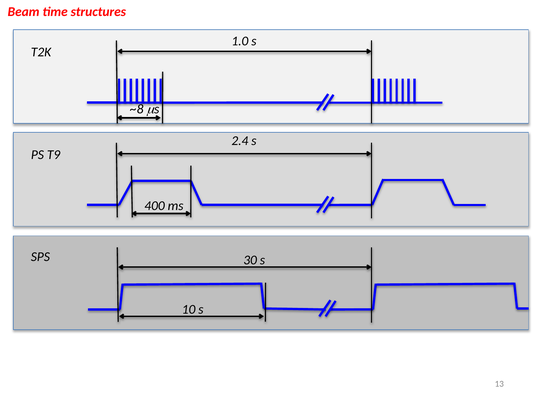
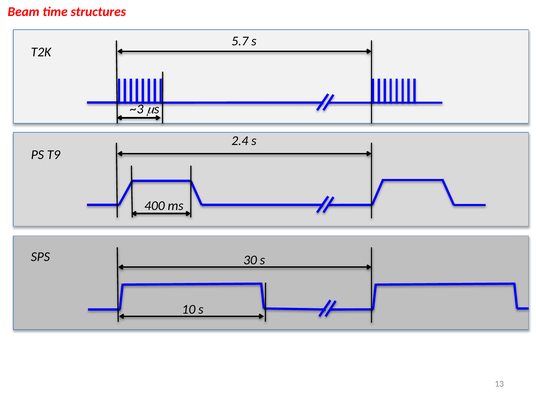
1.0: 1.0 -> 5.7 (240, 41)
~8: ~8 -> ~3 (137, 109)
